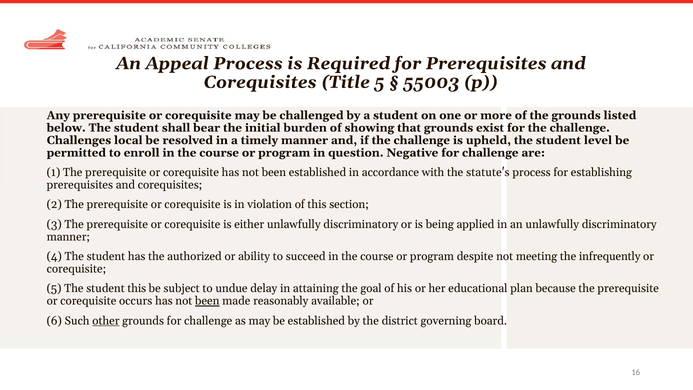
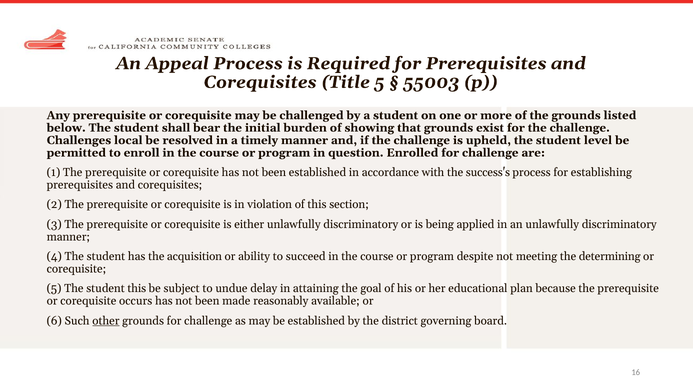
Negative: Negative -> Enrolled (412, 153)
statute's: statute's -> success's (488, 172)
authorized: authorized -> acquisition (195, 256)
infrequently: infrequently -> determining (610, 256)
been underline: present -> none (207, 301)
